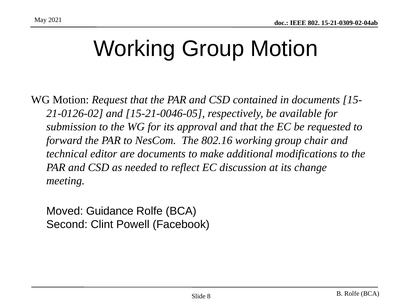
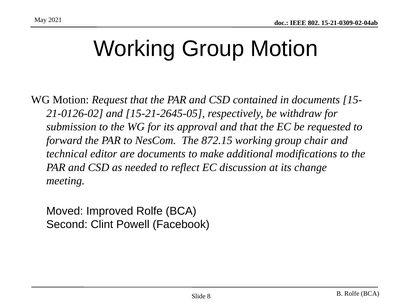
15-21-0046-05: 15-21-0046-05 -> 15-21-2645-05 (165, 113)
available: available -> withdraw (301, 113)
802.16: 802.16 -> 872.15 (217, 140)
Guidance: Guidance -> Improved (110, 211)
